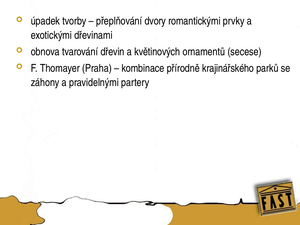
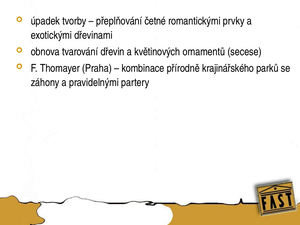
dvory: dvory -> četné (155, 21)
